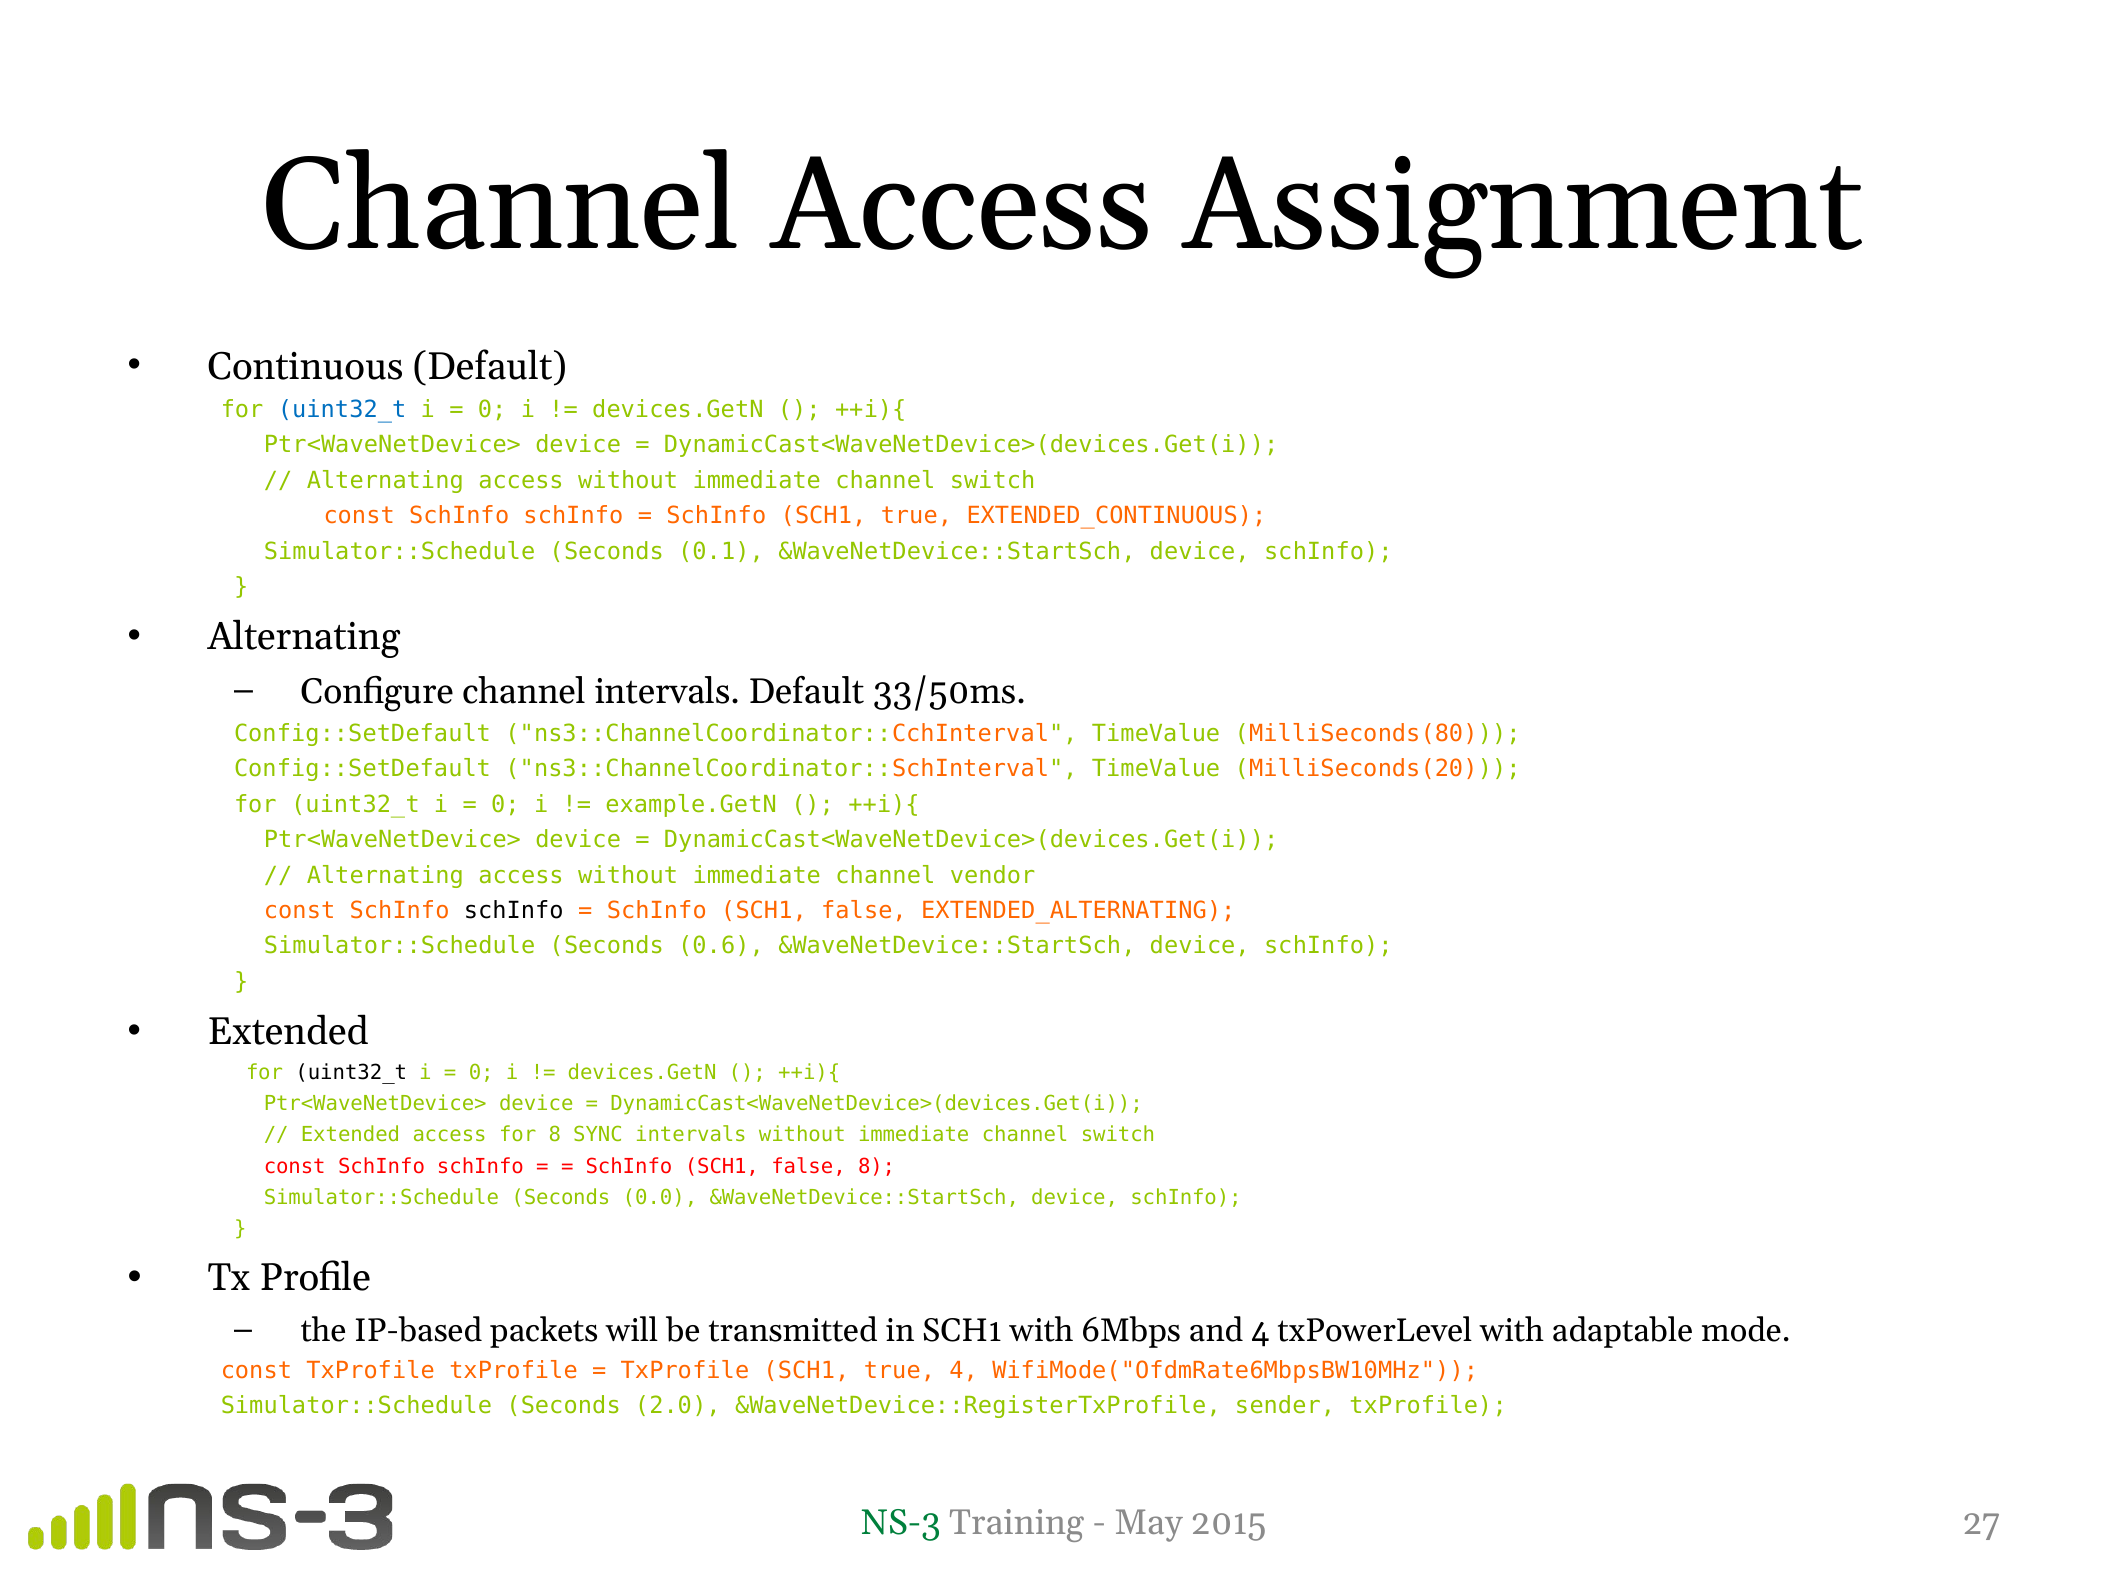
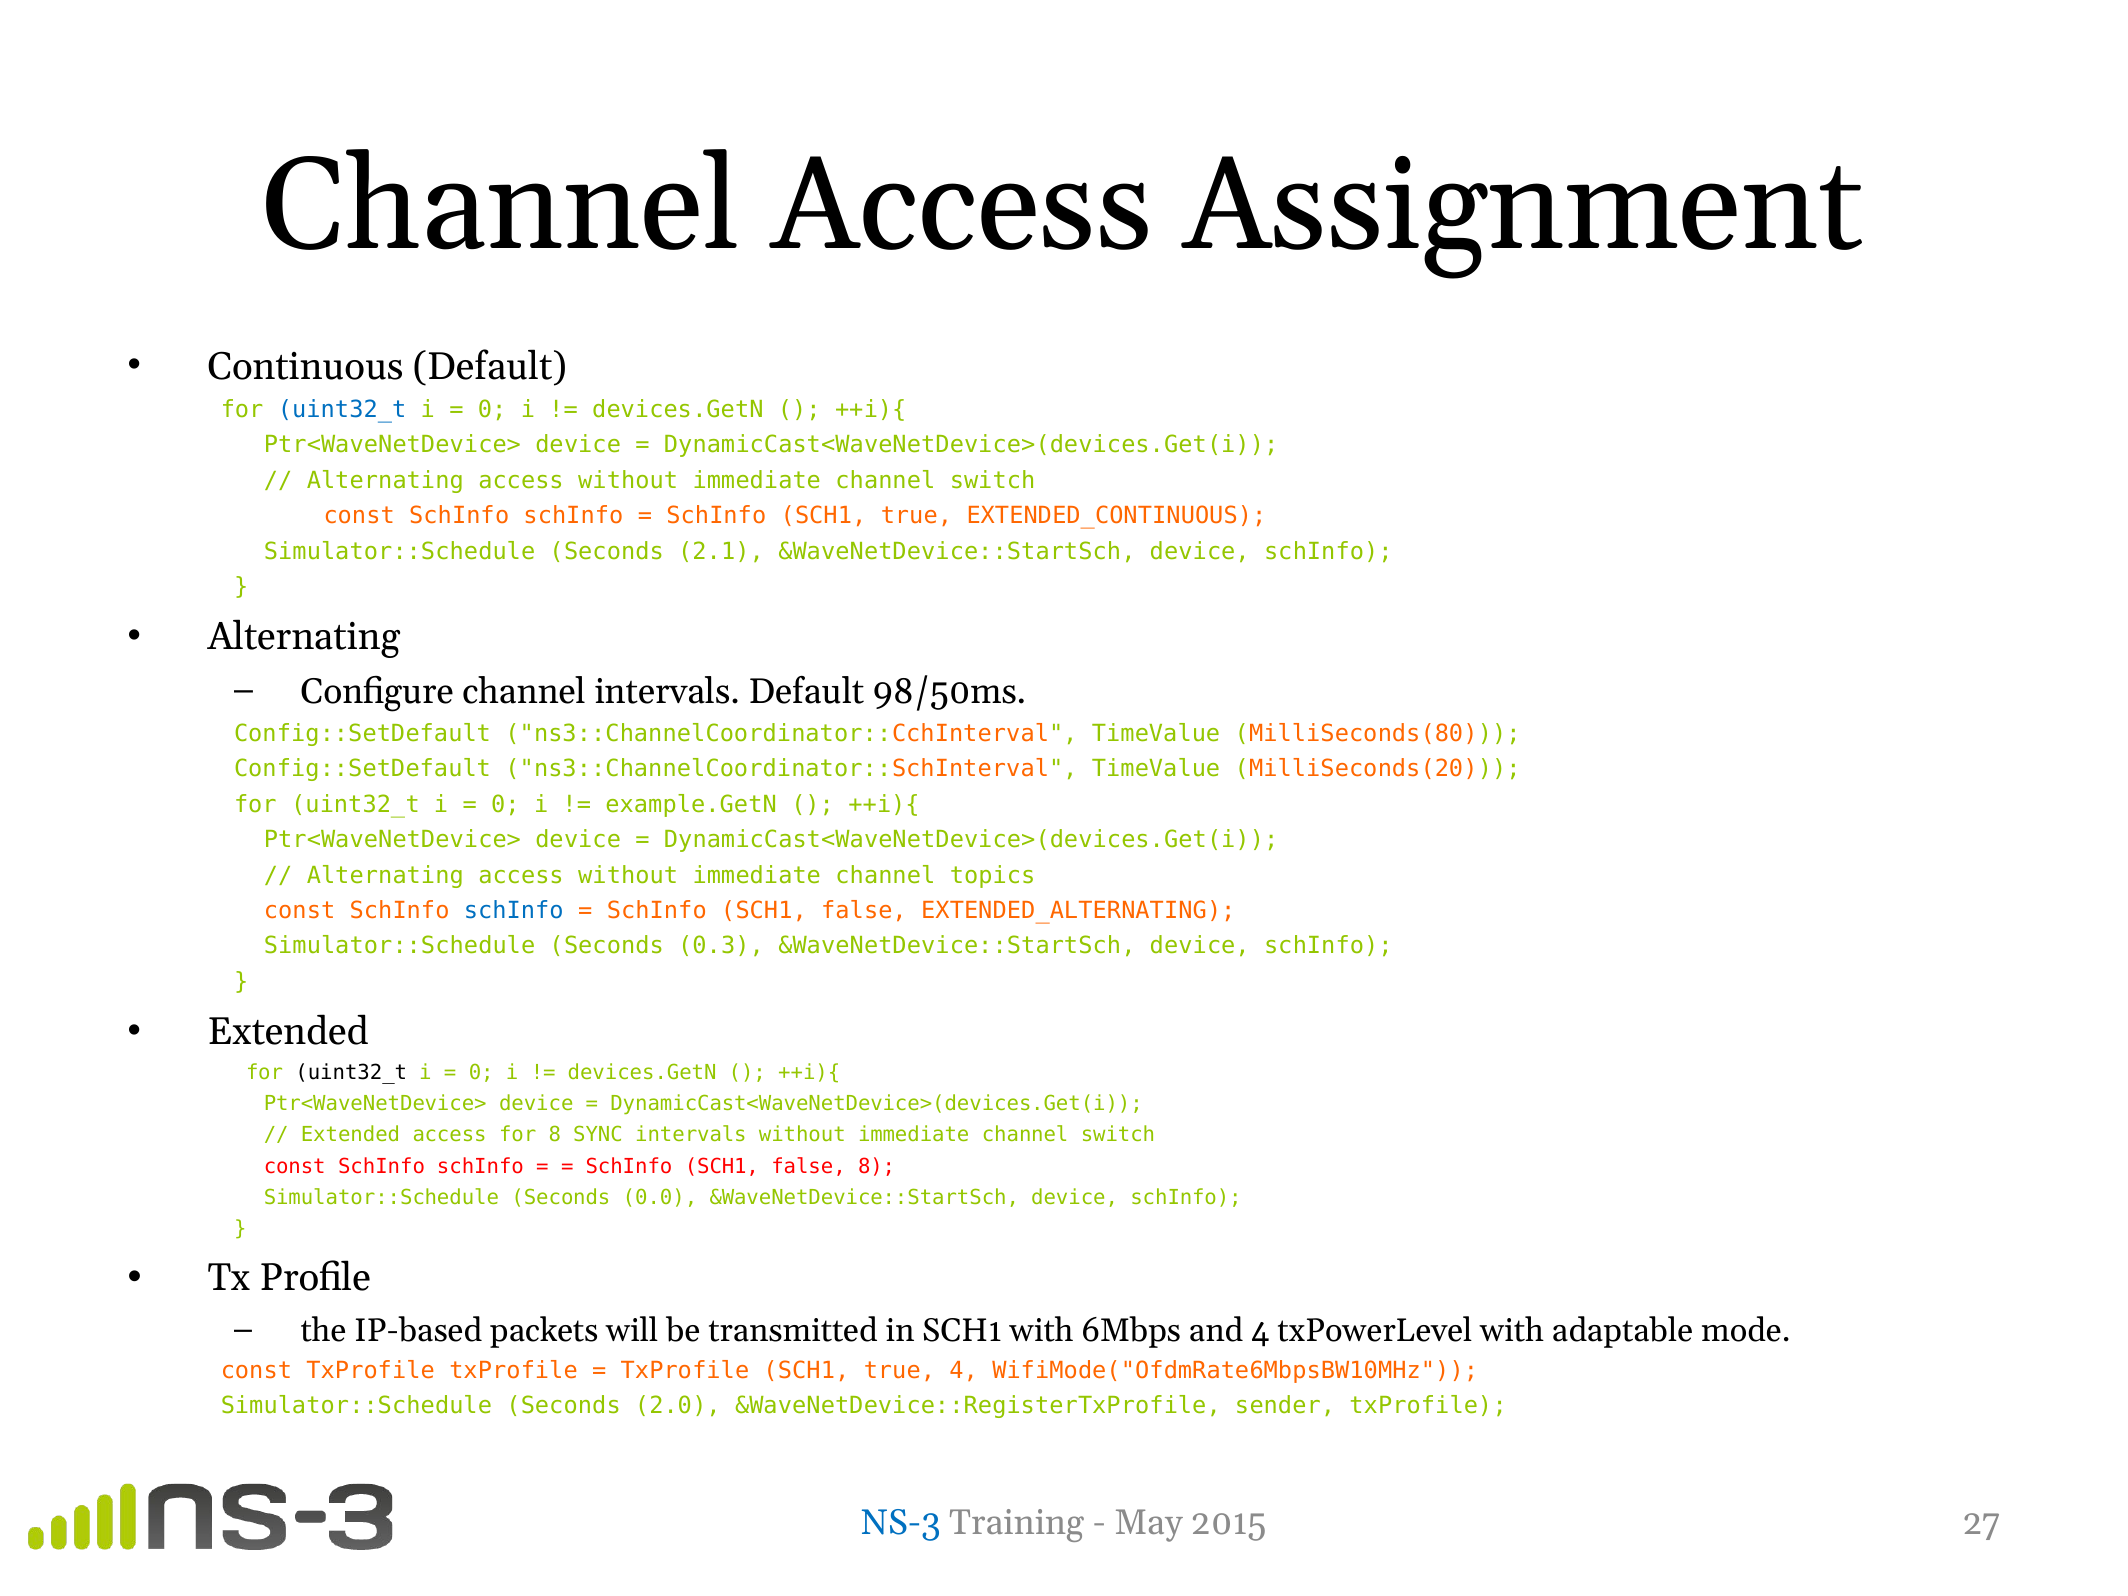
0.1: 0.1 -> 2.1 (721, 551)
33/50ms: 33/50ms -> 98/50ms (950, 692)
vendor: vendor -> topics (993, 875)
schInfo colour: black -> blue (514, 911)
0.6: 0.6 -> 0.3 (721, 946)
NS-3 colour: green -> blue (901, 1523)
